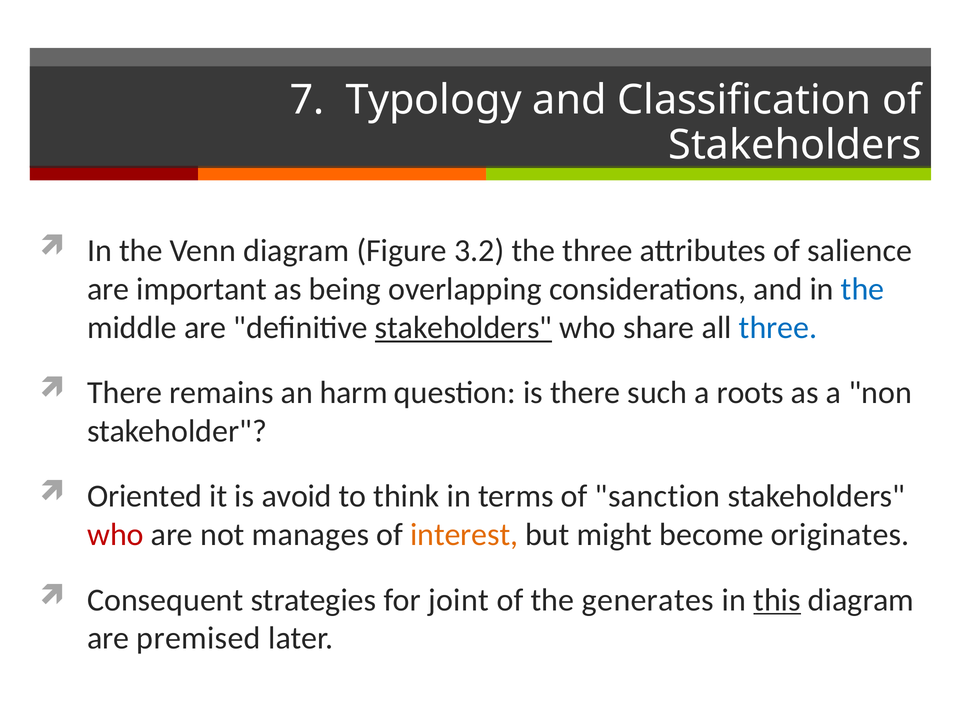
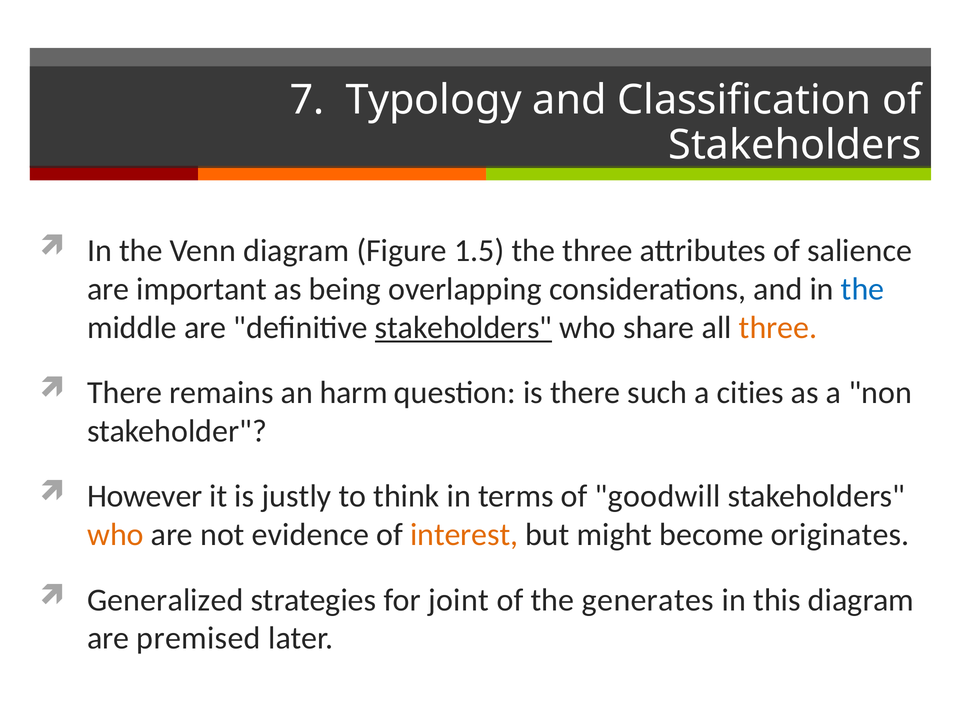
3.2: 3.2 -> 1.5 (479, 251)
three colour: blue -> orange (778, 327)
roots: roots -> cities (750, 393)
Oriented: Oriented -> However (145, 496)
avoid: avoid -> justly (297, 496)
sanction: sanction -> goodwill (658, 496)
who colour: red -> orange (115, 535)
manages: manages -> evidence (310, 535)
Consequent: Consequent -> Generalized (165, 600)
this underline: present -> none (777, 600)
